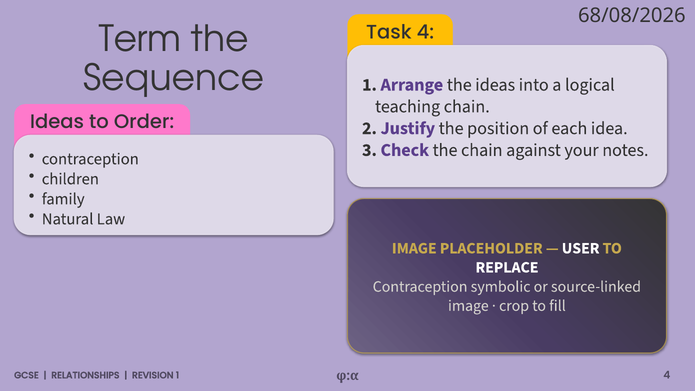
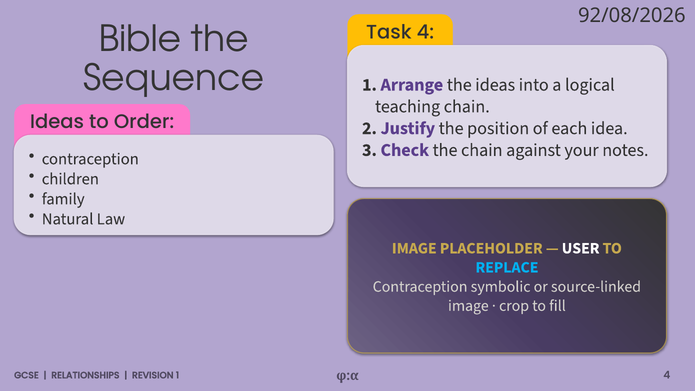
68/08/2026: 68/08/2026 -> 92/08/2026 (632, 16)
Term: Term -> Bible (140, 39)
REPLACE colour: white -> light blue (507, 267)
